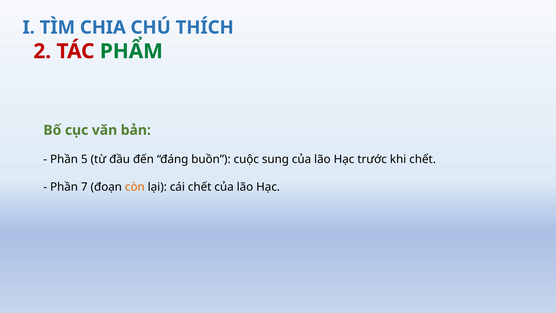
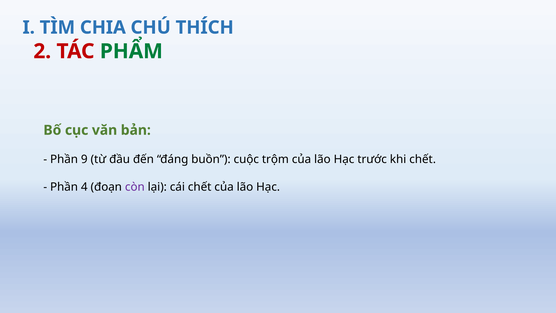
5: 5 -> 9 (84, 159)
sung: sung -> trộm (275, 159)
7: 7 -> 4 (84, 187)
còn colour: orange -> purple (135, 187)
